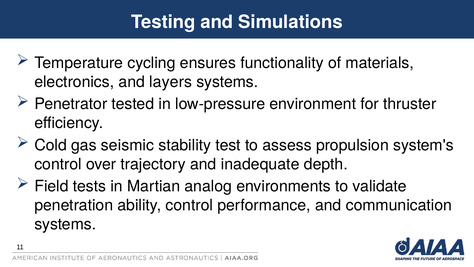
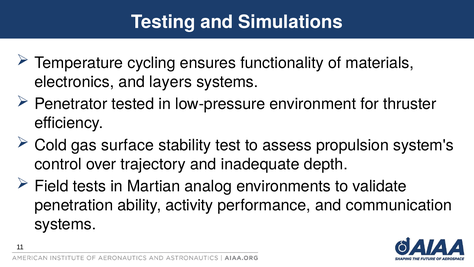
seismic: seismic -> surface (127, 145)
ability control: control -> activity (189, 205)
